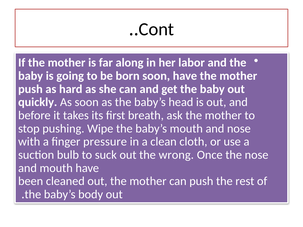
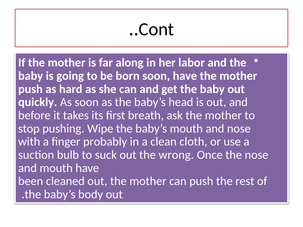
pressure: pressure -> probably (105, 142)
